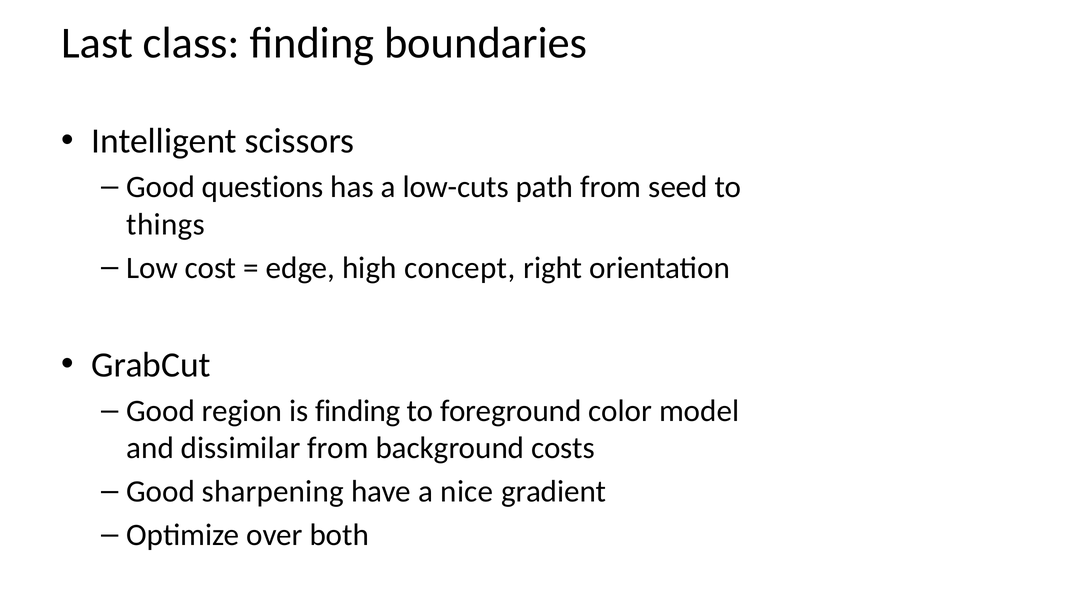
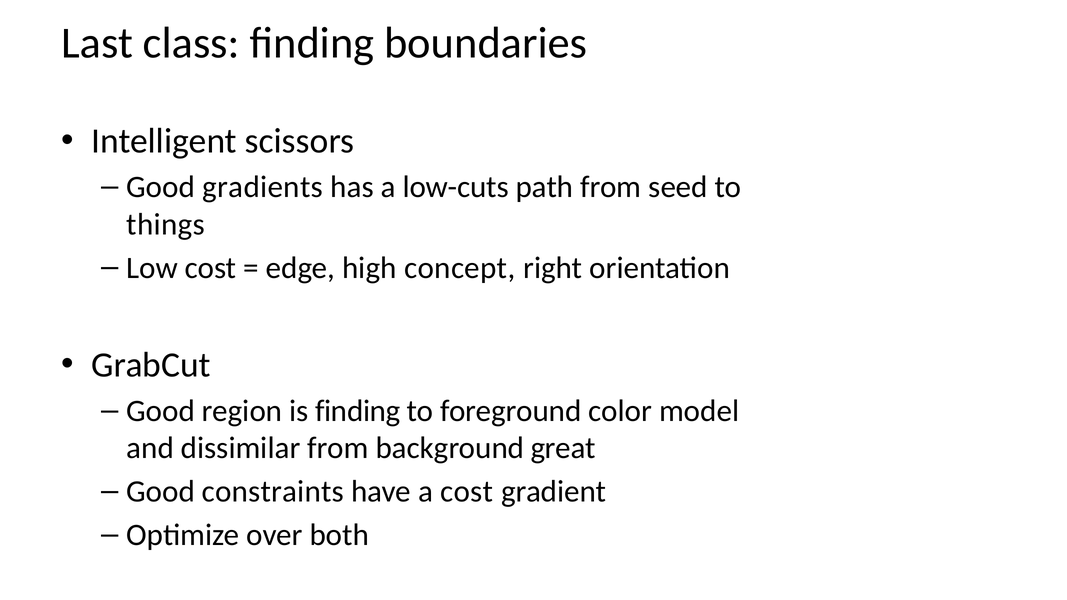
questions: questions -> gradients (263, 187)
costs: costs -> great (563, 448)
sharpening: sharpening -> constraints (273, 492)
a nice: nice -> cost (467, 492)
